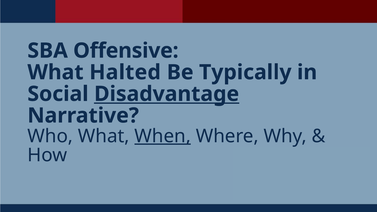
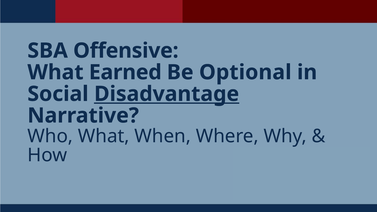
Halted: Halted -> Earned (125, 72)
Typically: Typically -> Optional (245, 72)
When underline: present -> none (163, 136)
